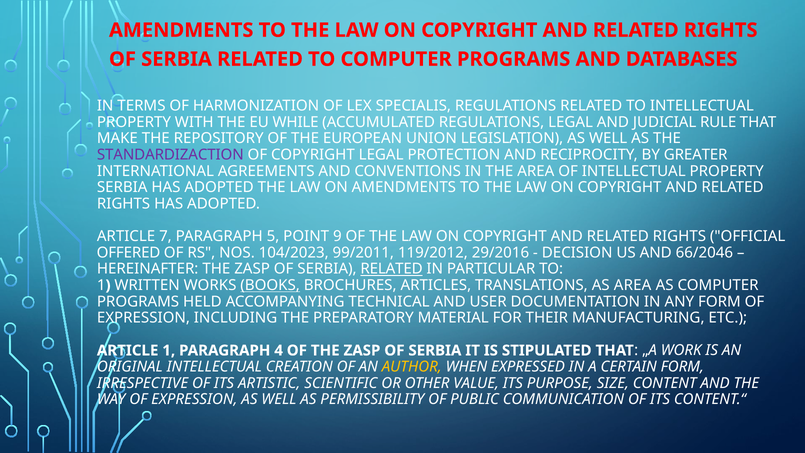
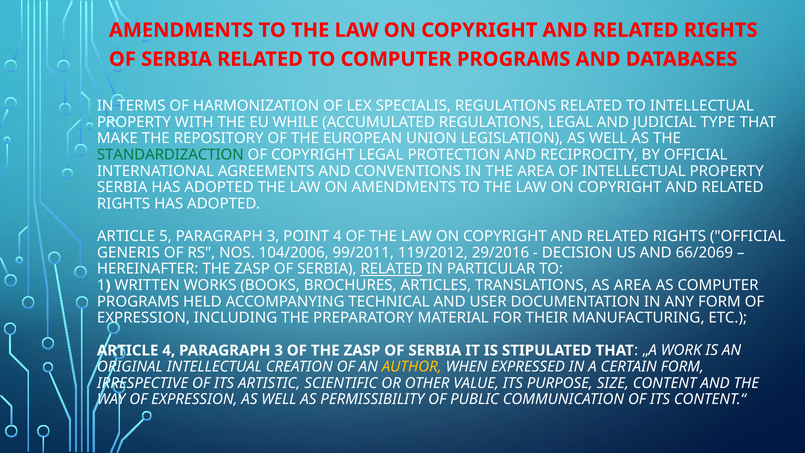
RULE: RULE -> TYPE (718, 122)
STANDARDIZACTION colour: purple -> green (170, 155)
BY GREATER: GREATER -> OFFICIAL (696, 155)
7: 7 -> 5 (165, 236)
5: 5 -> 3 (273, 236)
POINT 9: 9 -> 4 (337, 236)
OFFERED: OFFERED -> GENERIS (128, 253)
104/2023: 104/2023 -> 104/2006 (294, 253)
66/2046: 66/2046 -> 66/2069 (704, 253)
BOOKS underline: present -> none (270, 285)
ARTICLE 1: 1 -> 4 (169, 350)
4: 4 -> 3 (279, 350)
